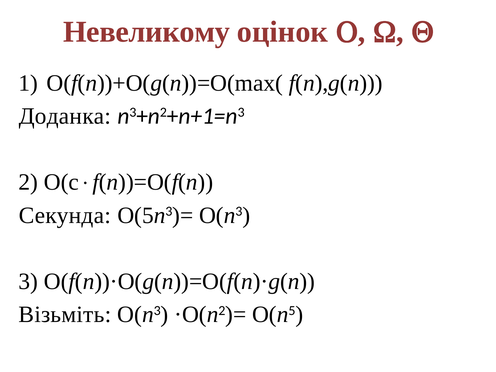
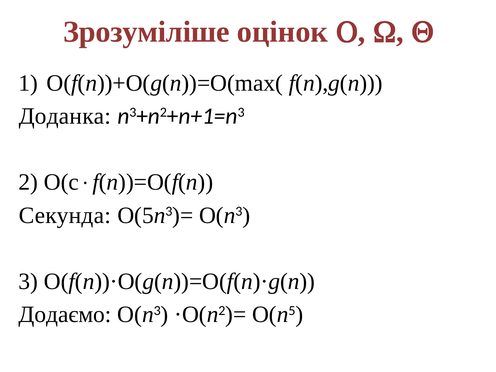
Невеликому: Невеликому -> Зрозуміліше (146, 32)
Візьміть: Візьміть -> Додаємо (65, 314)
